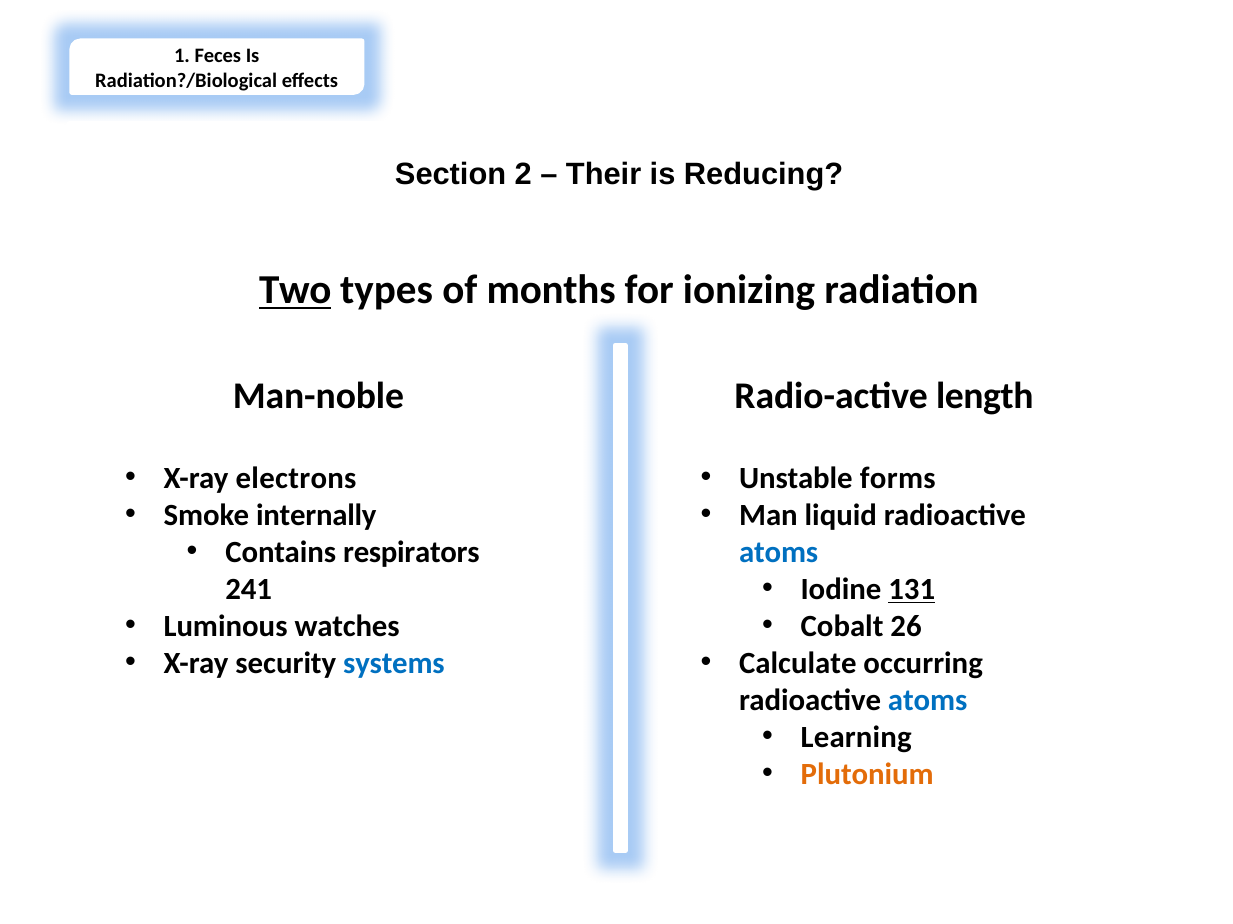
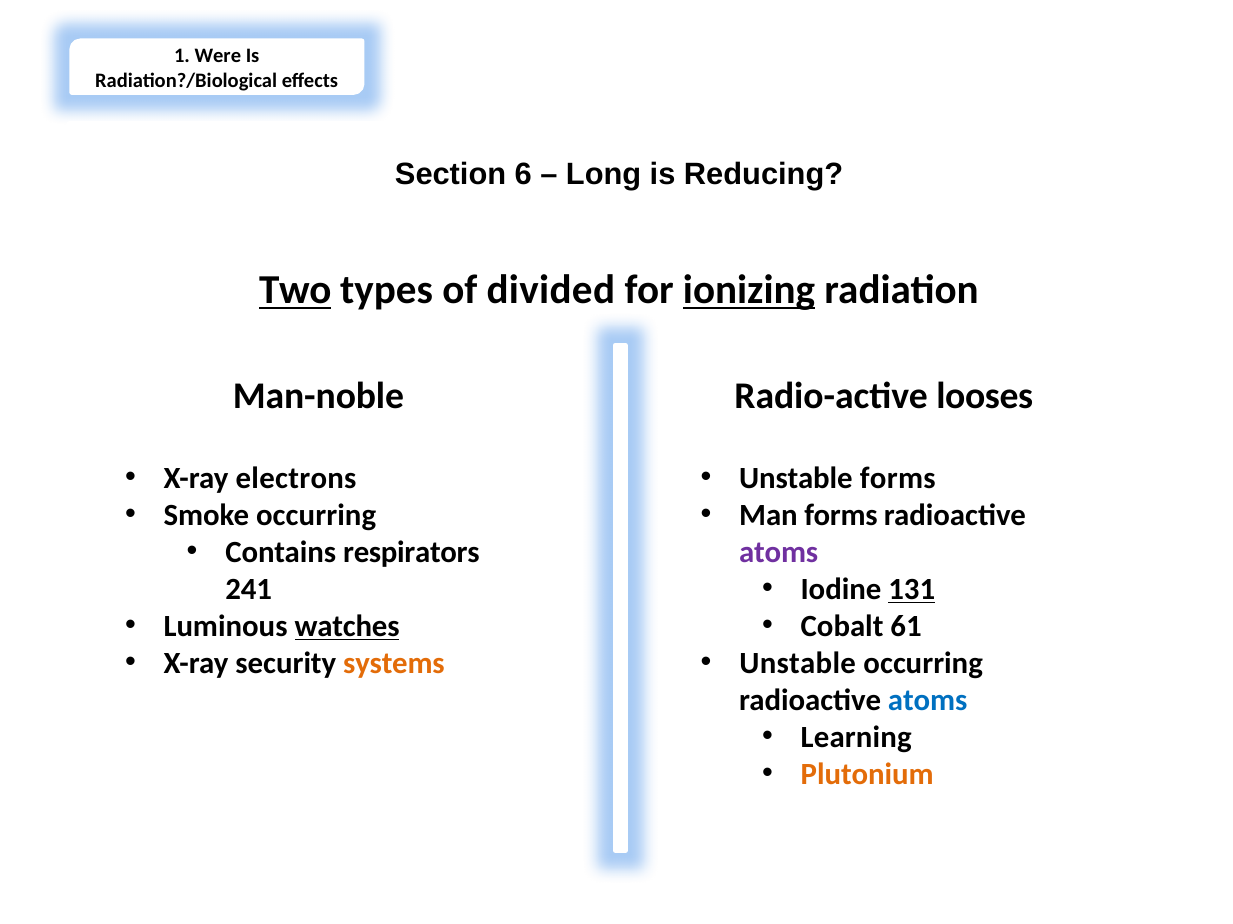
Feces: Feces -> Were (218, 56)
2: 2 -> 6 (523, 174)
Their: Their -> Long (604, 174)
months: months -> divided (551, 290)
ionizing underline: none -> present (749, 290)
length: length -> looses (985, 397)
Smoke internally: internally -> occurring (316, 516)
Man liquid: liquid -> forms (841, 516)
atoms colour: blue -> purple (779, 553)
watches underline: none -> present (347, 627)
26: 26 -> 61 (906, 627)
systems colour: blue -> orange (394, 664)
Calculate: Calculate -> Unstable (798, 664)
